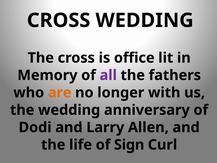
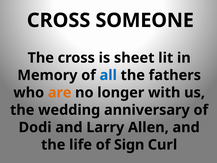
CROSS WEDDING: WEDDING -> SOMEONE (145, 20)
office: office -> sheet (134, 58)
all colour: purple -> blue (108, 75)
